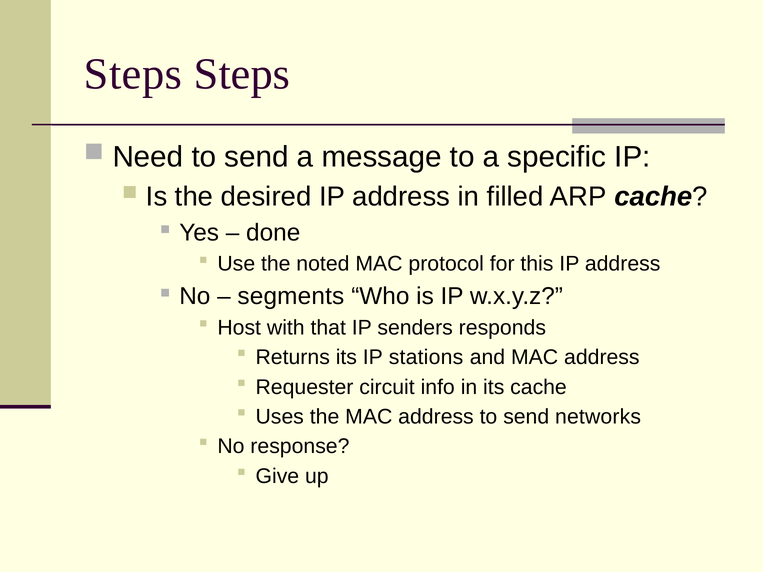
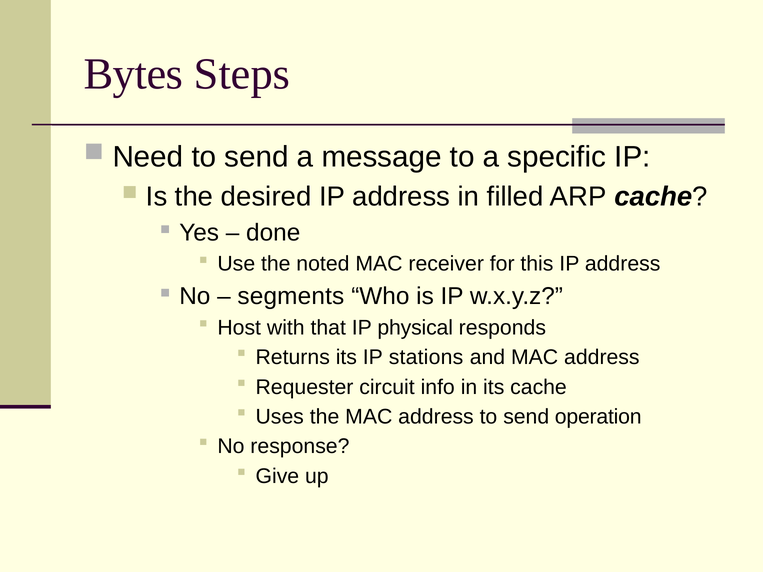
Steps: Steps -> Bytes (134, 74)
protocol: protocol -> receiver (446, 264)
senders: senders -> physical (415, 328)
networks: networks -> operation (598, 417)
